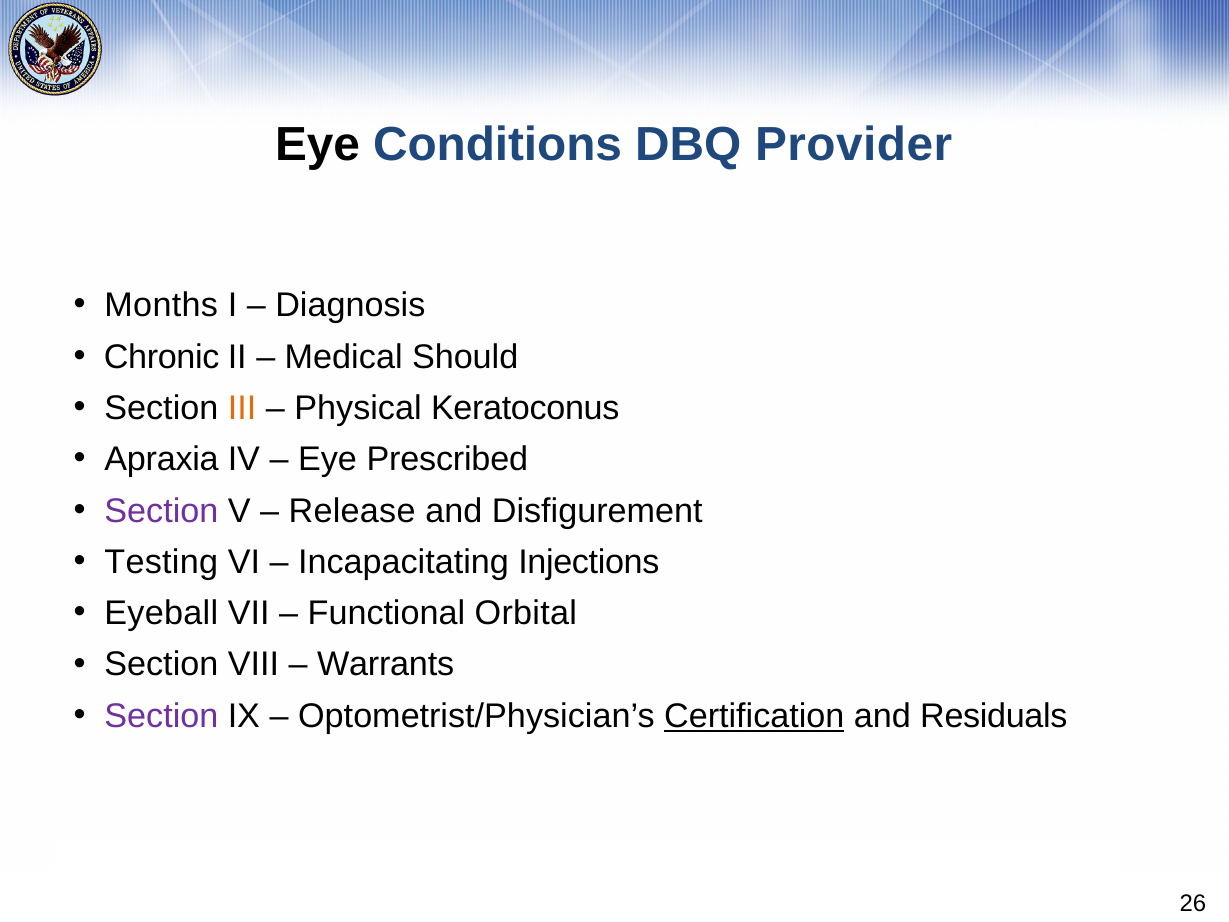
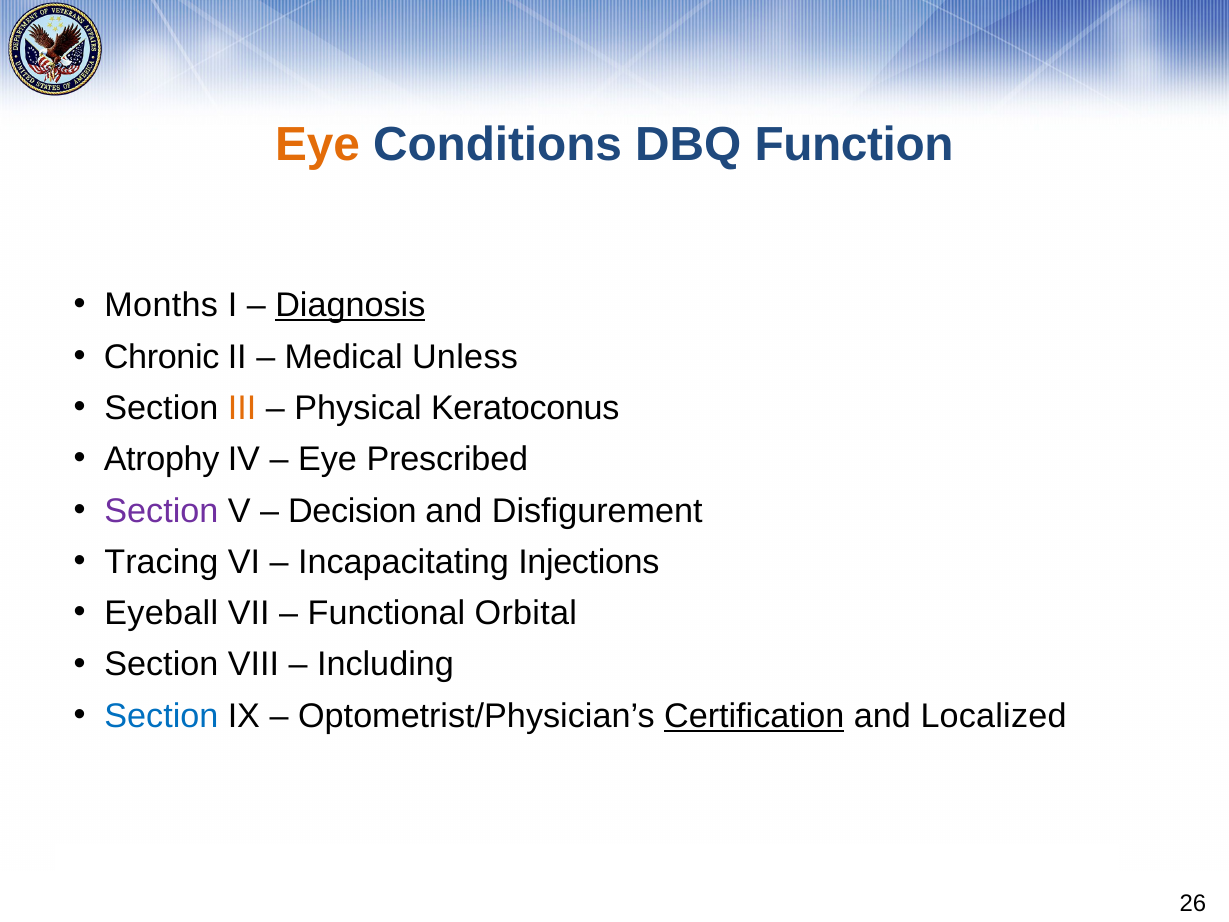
Eye colour: black -> orange (317, 145)
Provider: Provider -> Function (854, 145)
Diagnosis underline: none -> present (350, 306)
Should: Should -> Unless (465, 357)
Apraxia: Apraxia -> Atrophy (162, 459)
Release: Release -> Decision (352, 511)
Testing: Testing -> Tracing (161, 562)
Warrants: Warrants -> Including (385, 665)
Section colour: purple -> blue (161, 716)
Residuals: Residuals -> Localized (994, 716)
